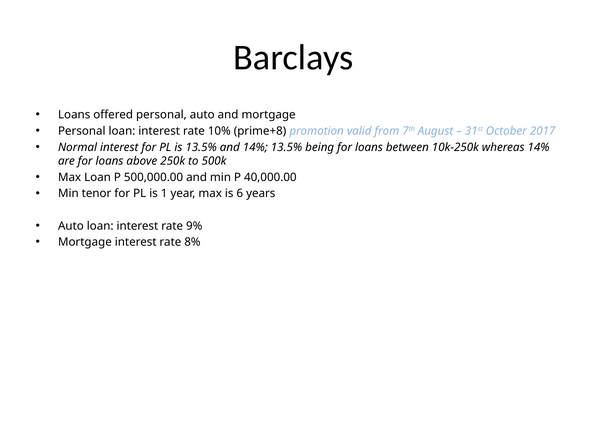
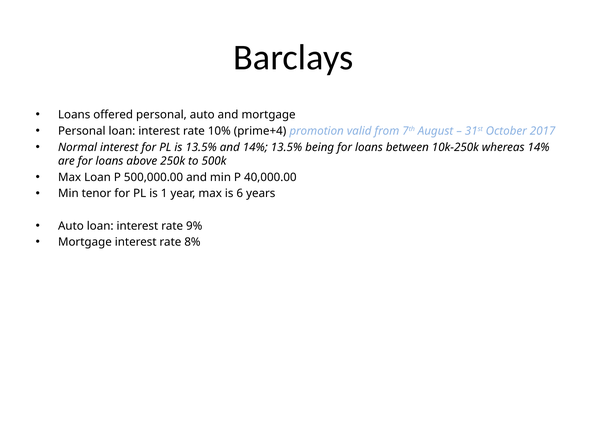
prime+8: prime+8 -> prime+4 (260, 131)
